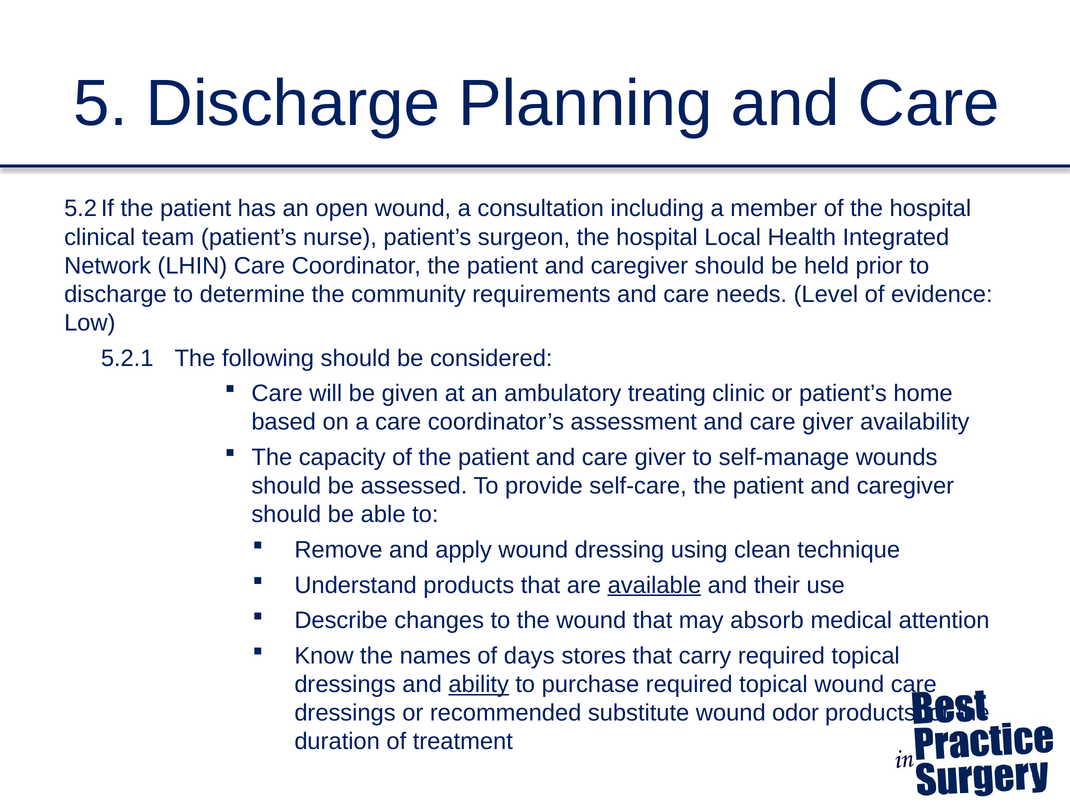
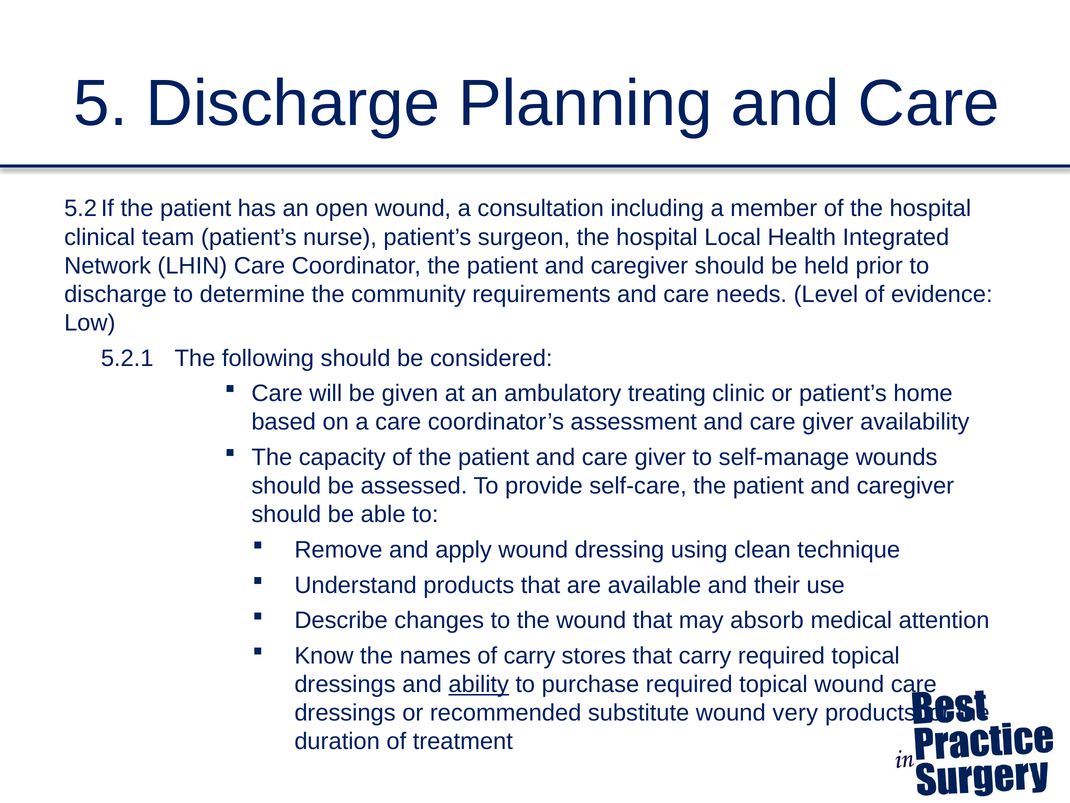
available underline: present -> none (654, 585)
of days: days -> carry (529, 656)
odor: odor -> very (795, 713)
